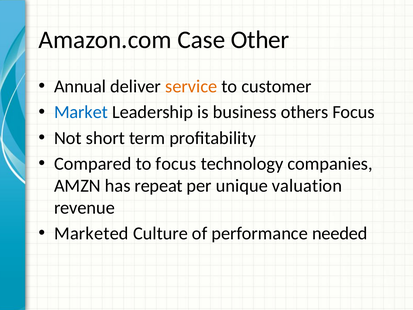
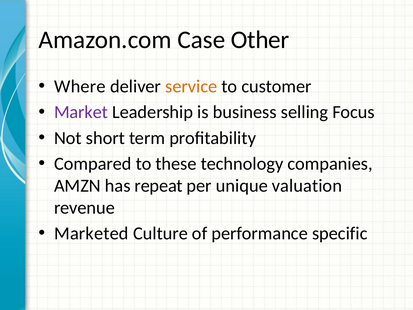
Annual: Annual -> Where (80, 86)
Market colour: blue -> purple (81, 112)
others: others -> selling (305, 112)
to focus: focus -> these (176, 164)
needed: needed -> specific (340, 233)
